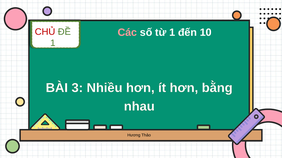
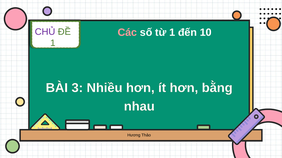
CHỦ colour: red -> purple (45, 32)
